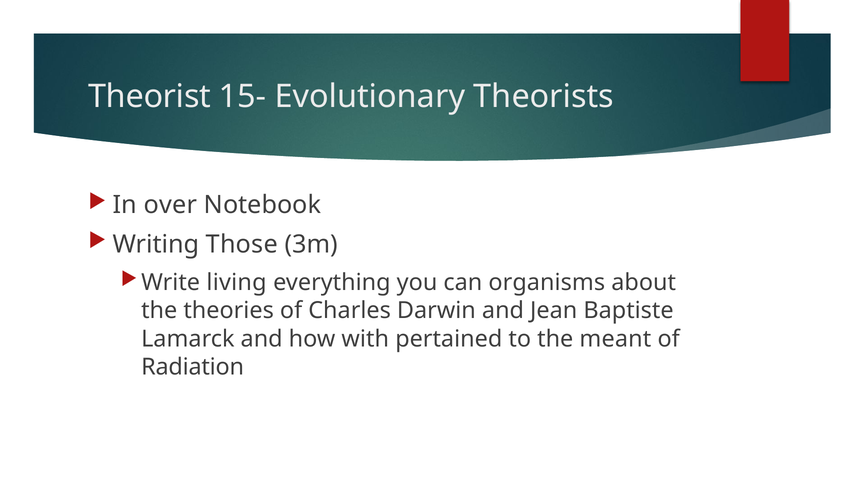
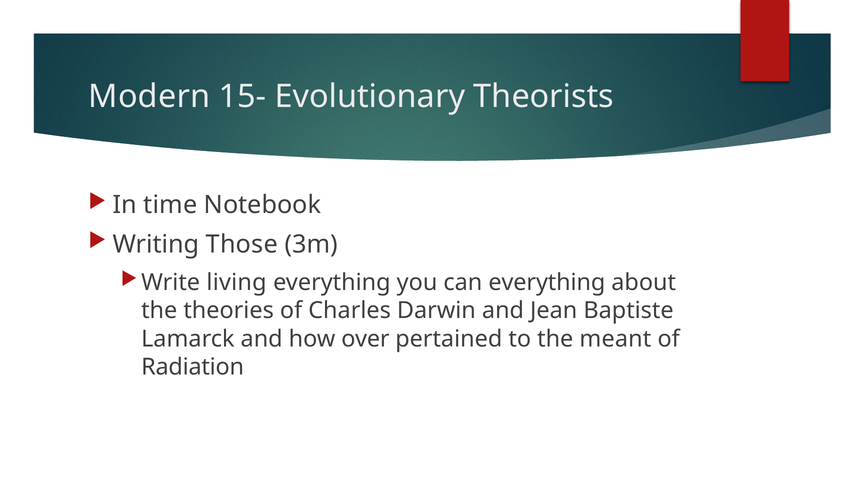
Theorist: Theorist -> Modern (149, 96)
over: over -> time (170, 205)
can organisms: organisms -> everything (547, 282)
with: with -> over (365, 339)
